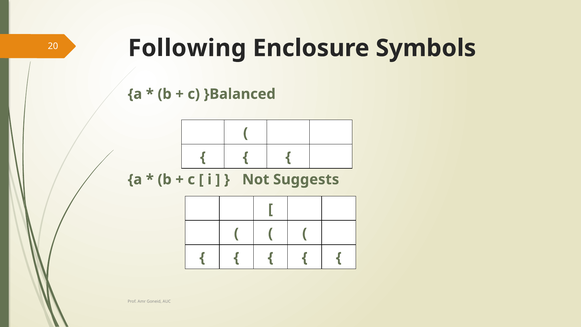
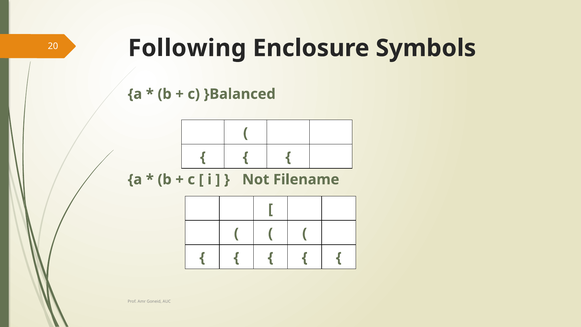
Suggests: Suggests -> Filename (306, 179)
